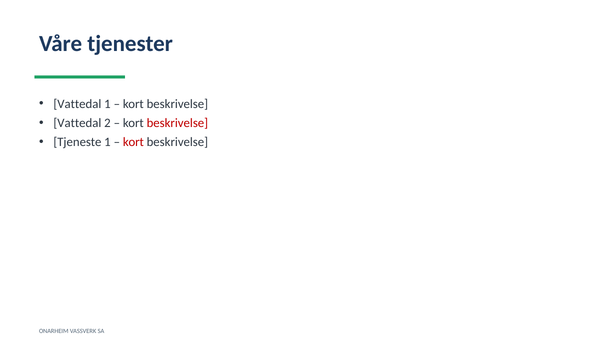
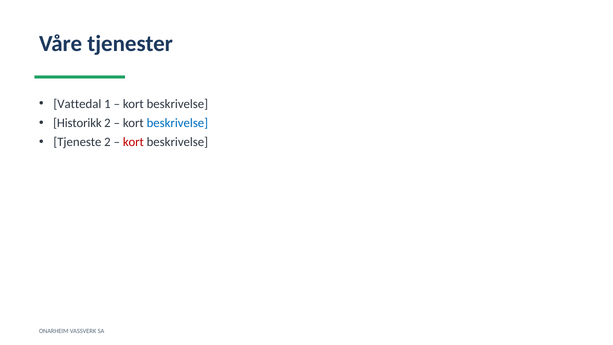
Vattedal: Vattedal -> Historikk (77, 123)
beskrivelse colour: red -> blue (177, 123)
Tjeneste 1: 1 -> 2 (107, 142)
